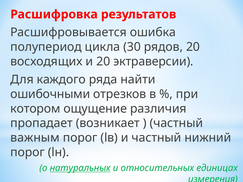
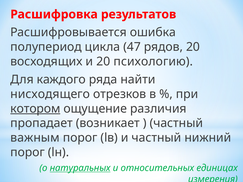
30: 30 -> 47 (132, 47)
эктраверсии: эктраверсии -> психологию (153, 62)
ошибочными: ошибочными -> нисходящего (50, 94)
котором underline: none -> present (35, 109)
